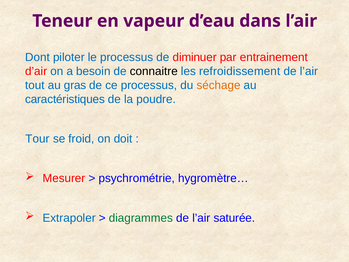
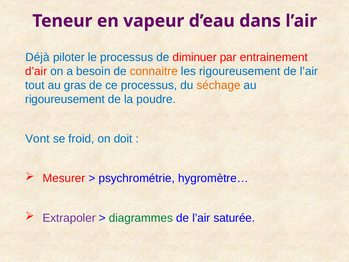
Dont: Dont -> Déjà (37, 57)
connaitre colour: black -> orange (154, 71)
les refroidissement: refroidissement -> rigoureusement (240, 71)
caractéristiques: caractéristiques -> rigoureusement (65, 99)
Tour: Tour -> Vont (37, 139)
Extrapoler colour: blue -> purple (69, 218)
